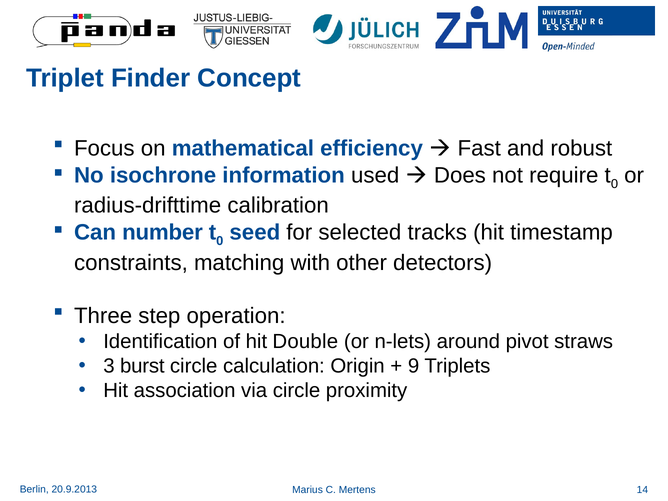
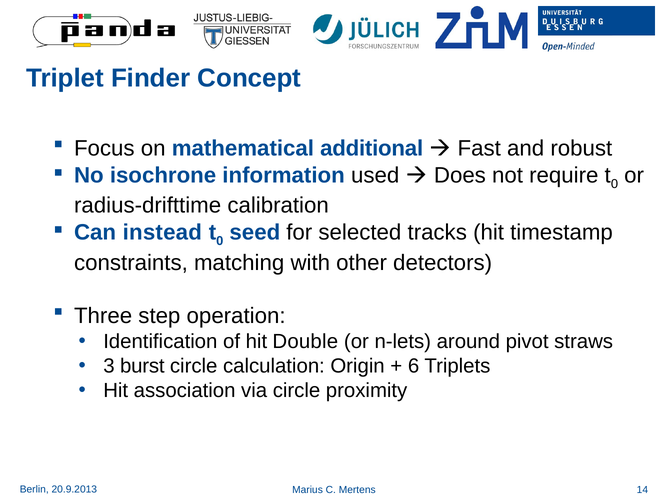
efficiency: efficiency -> additional (372, 148)
number: number -> instead (162, 232)
9: 9 -> 6 (414, 366)
